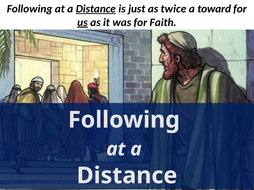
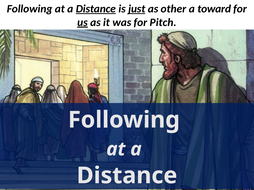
just underline: none -> present (137, 9)
twice: twice -> other (174, 9)
Faith: Faith -> Pitch (163, 22)
